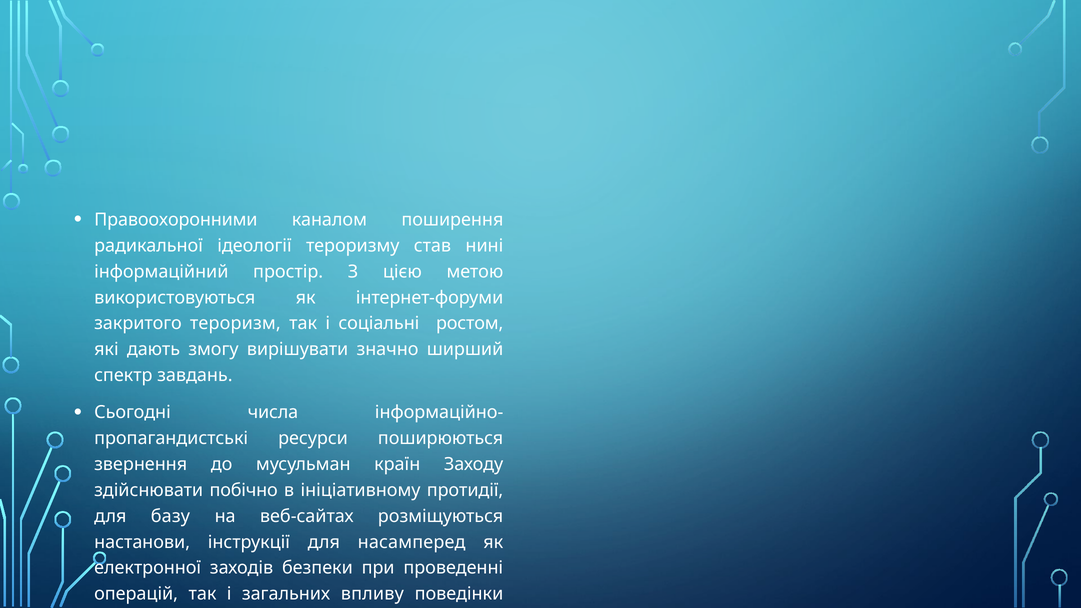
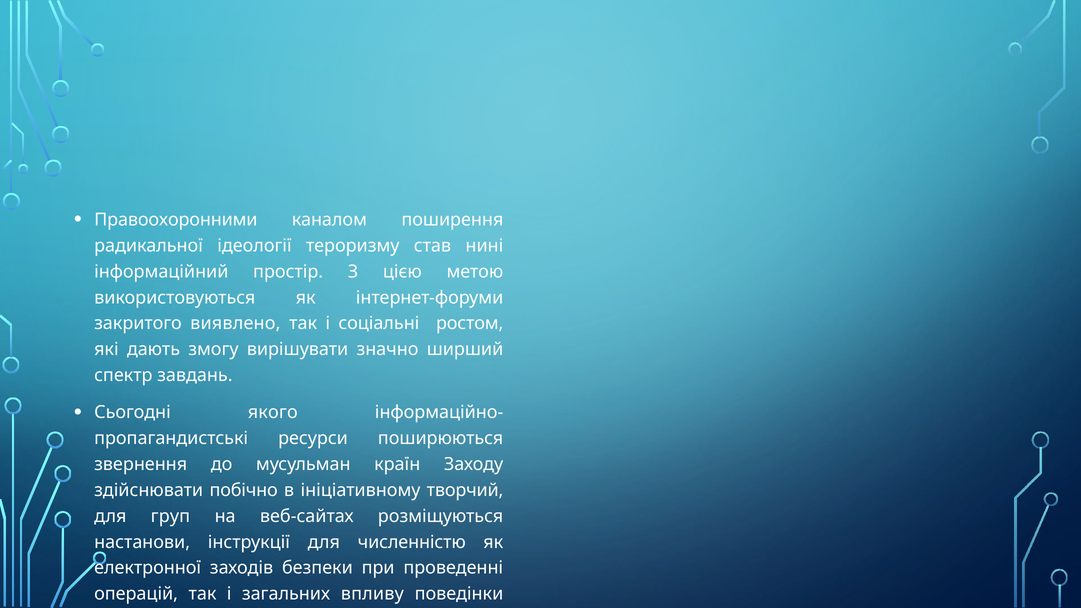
тероризм: тероризм -> виявлено (235, 324)
числа: числа -> якого (273, 413)
протидії: протидії -> творчий (465, 490)
базу: базу -> груп (170, 516)
насамперед: насамперед -> численністю (412, 542)
